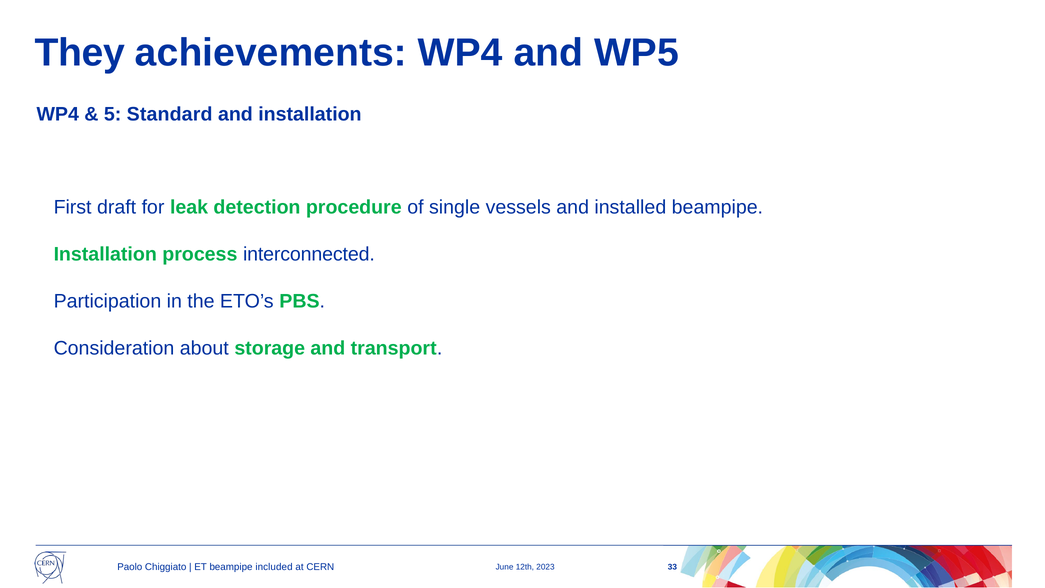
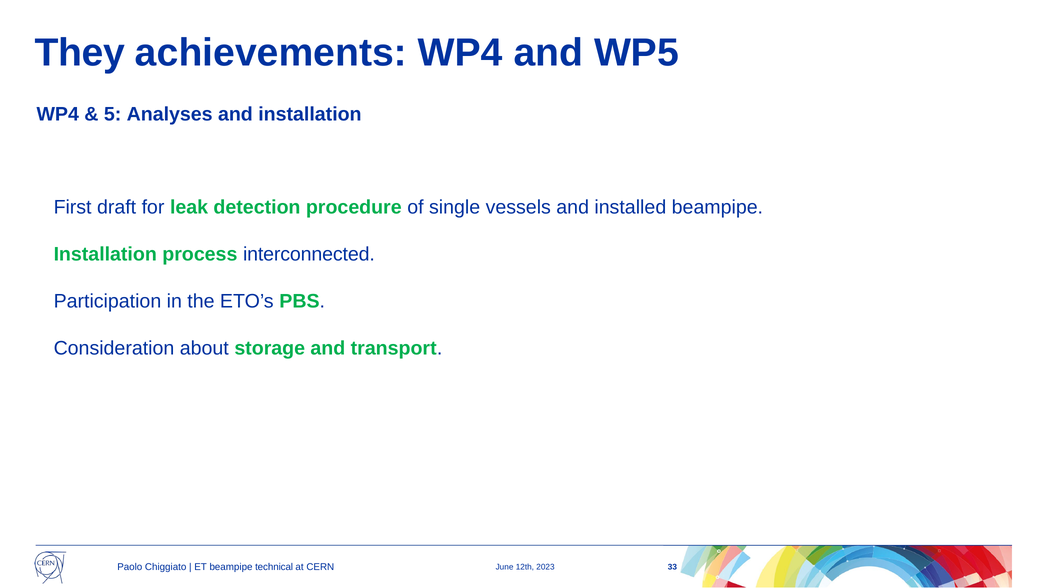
Standard: Standard -> Analyses (170, 114)
included: included -> technical (274, 567)
